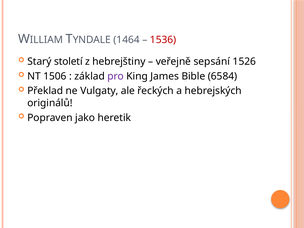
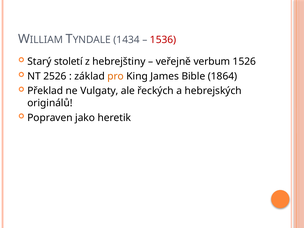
1464: 1464 -> 1434 (127, 40)
sepsání: sepsání -> verbum (212, 61)
1506: 1506 -> 2526 (55, 76)
pro colour: purple -> orange (116, 76)
6584: 6584 -> 1864 (223, 76)
